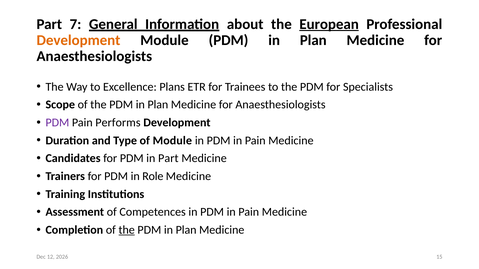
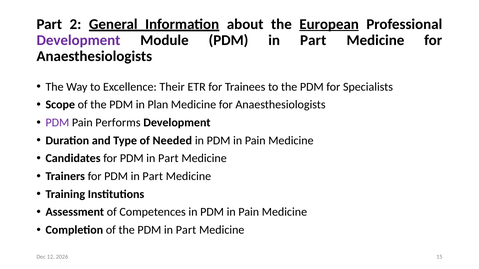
7: 7 -> 2 (75, 24)
Development colour: orange -> purple (78, 40)
Module PDM in Plan: Plan -> Part (313, 40)
Plans: Plans -> Their (172, 87)
of Module: Module -> Needed (172, 141)
Role: Role -> Part (153, 177)
the underline: present -> none (127, 230)
Plan: Plan -> Part (186, 230)
